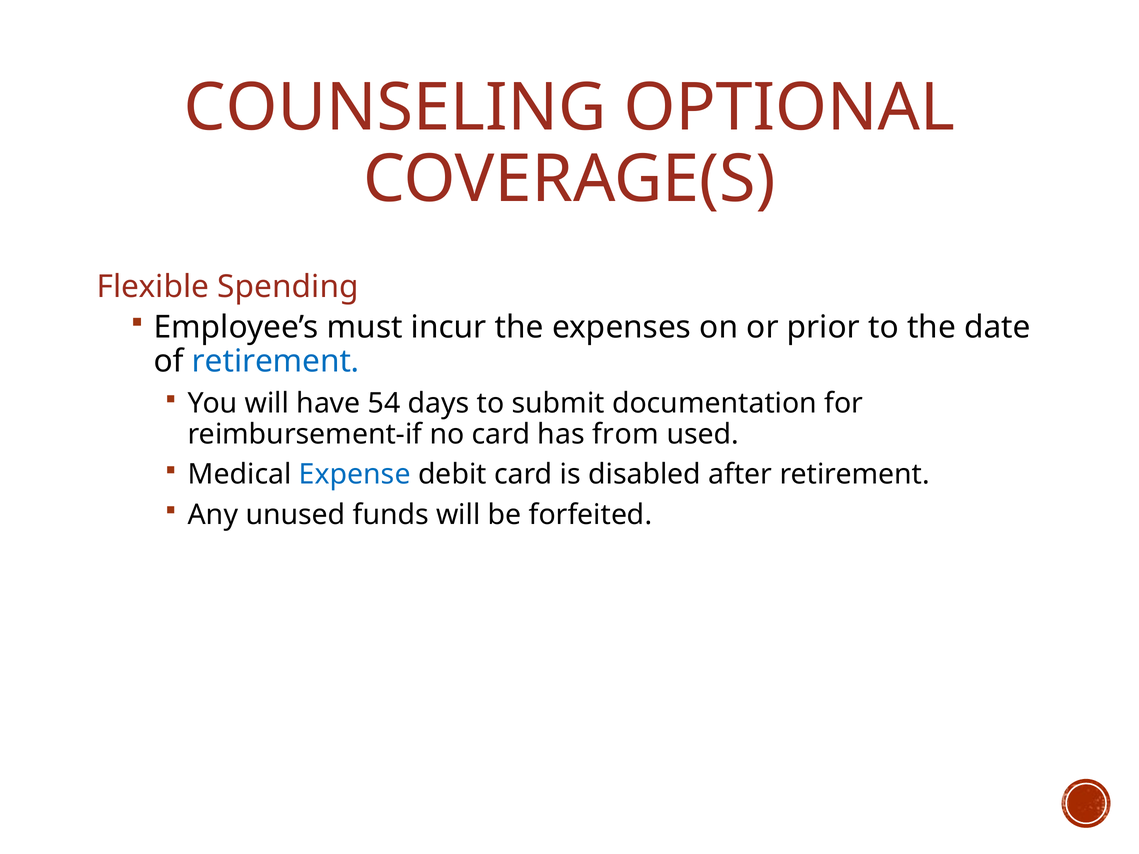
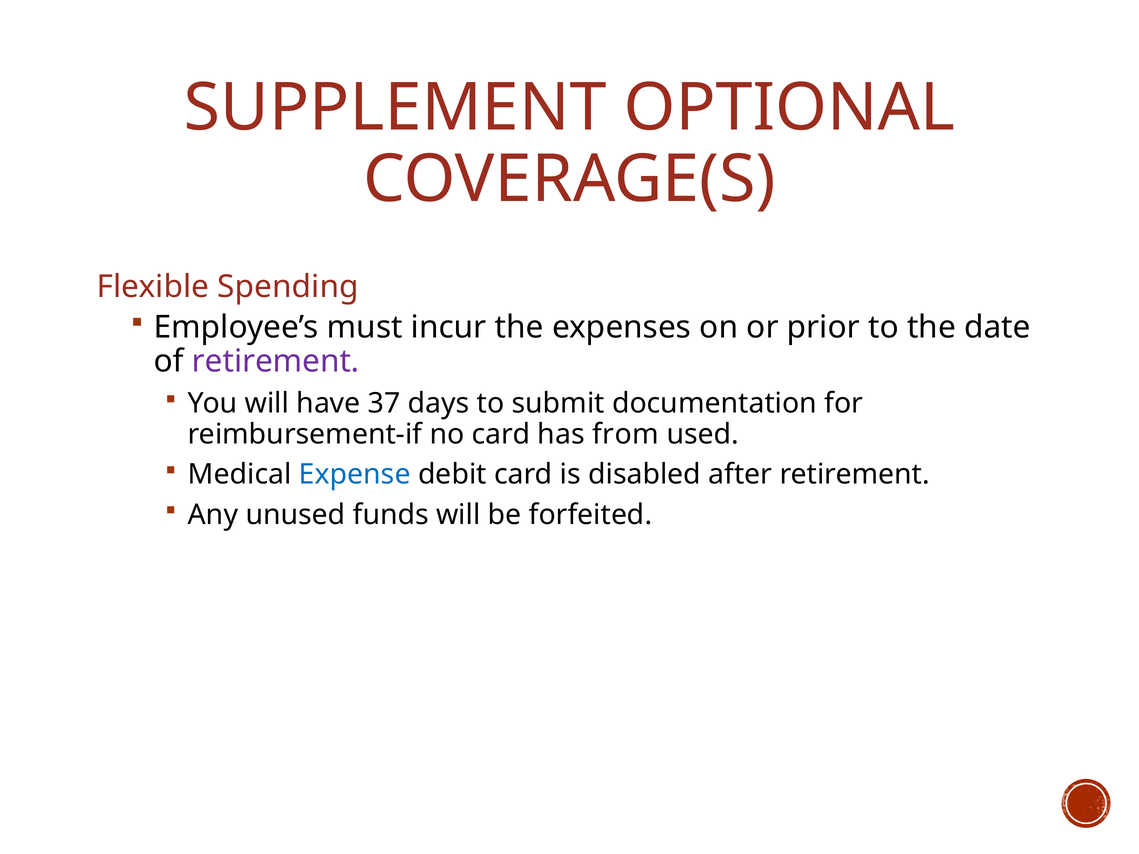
COUNSELING: COUNSELING -> SUPPLEMENT (395, 108)
retirement colour: blue -> purple (276, 362)
54: 54 -> 37 (384, 404)
